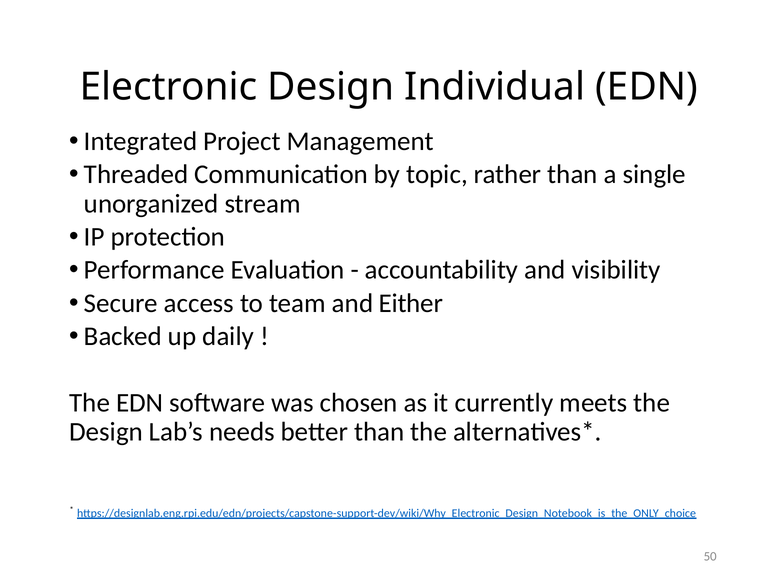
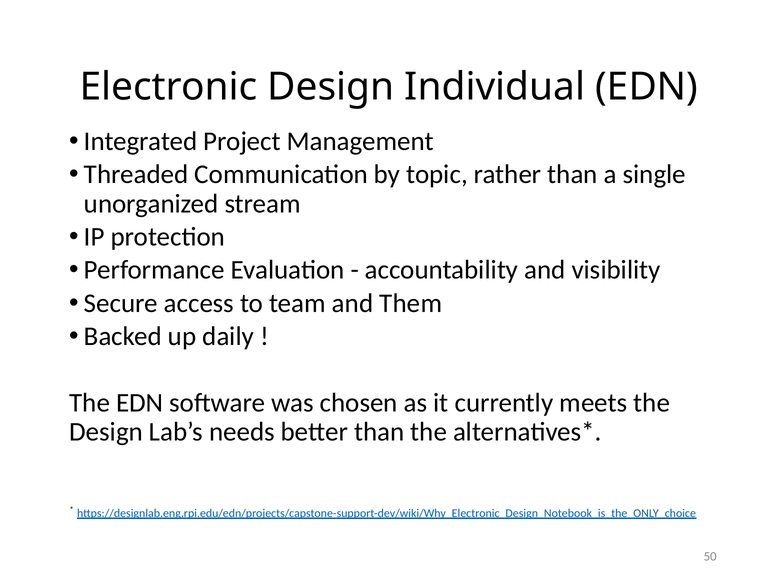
Either: Either -> Them (411, 303)
